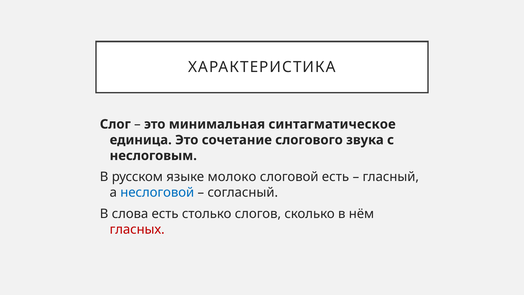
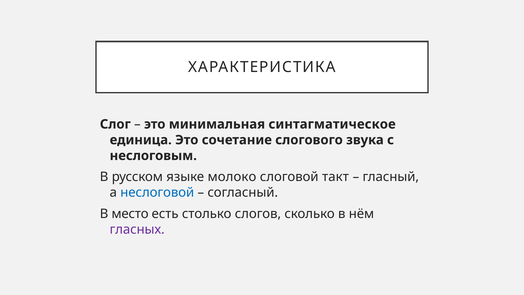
слоговой есть: есть -> такт (336, 177)
слова: слова -> место (130, 214)
гласных colour: red -> purple (137, 229)
